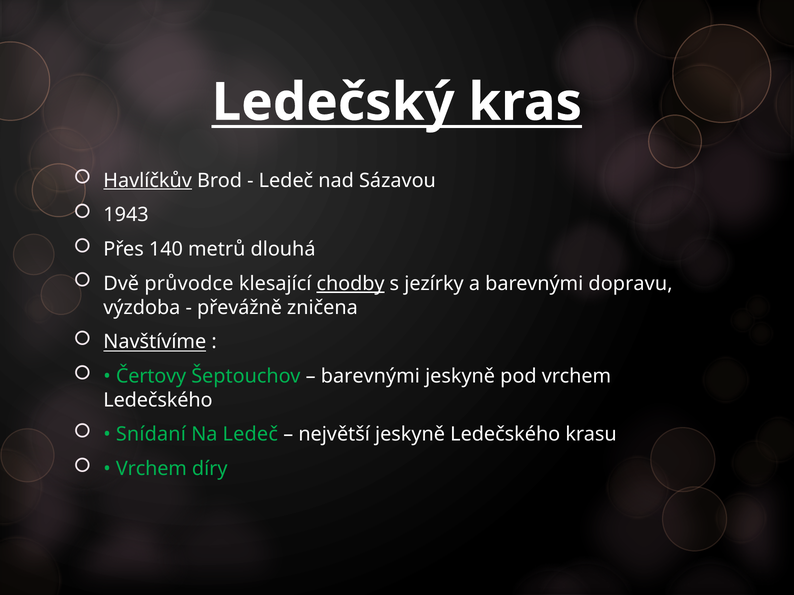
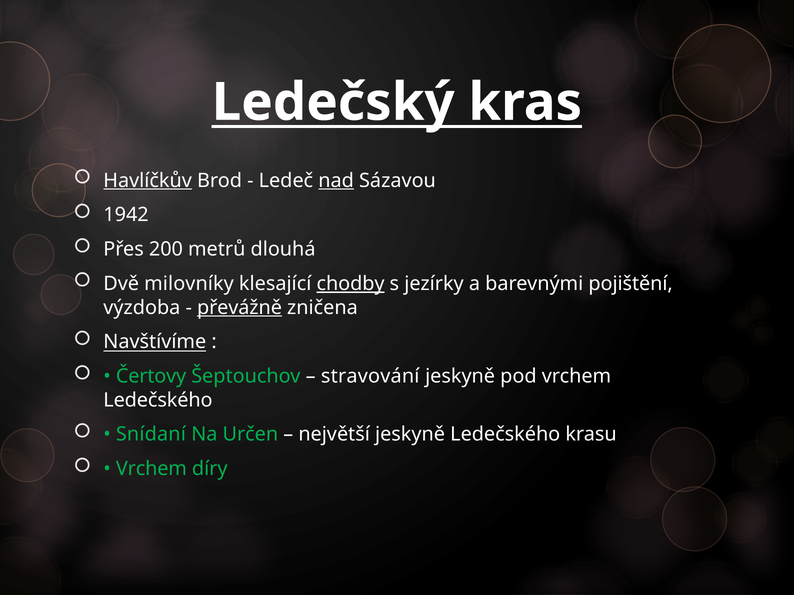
nad underline: none -> present (336, 181)
1943: 1943 -> 1942 (126, 215)
140: 140 -> 200 (166, 249)
průvodce: průvodce -> milovníky (189, 284)
dopravu: dopravu -> pojištění (631, 284)
převážně underline: none -> present (239, 308)
barevnými: barevnými -> stravování (370, 377)
Na Ledeč: Ledeč -> Určen (250, 435)
